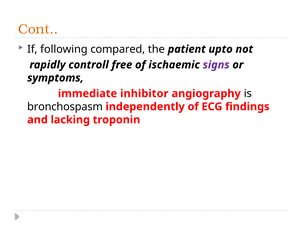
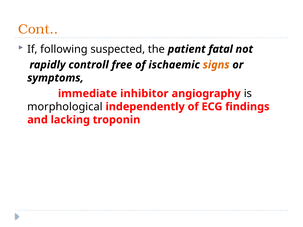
compared: compared -> suspected (118, 49)
upto: upto -> fatal (221, 49)
signs colour: purple -> orange (216, 65)
bronchospasm: bronchospasm -> morphological (65, 107)
